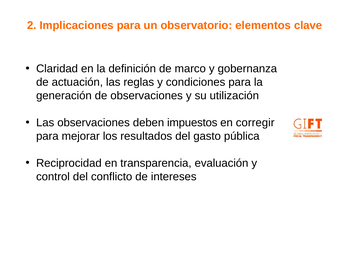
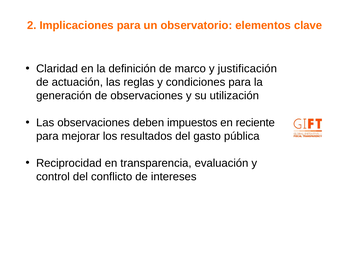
gobernanza: gobernanza -> justificación (247, 69)
corregir: corregir -> reciente (255, 123)
